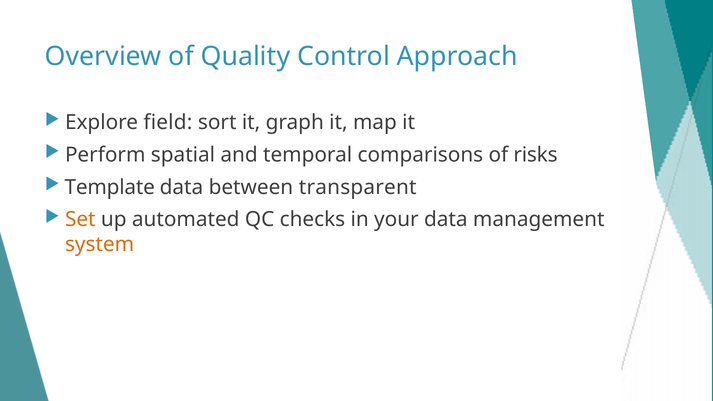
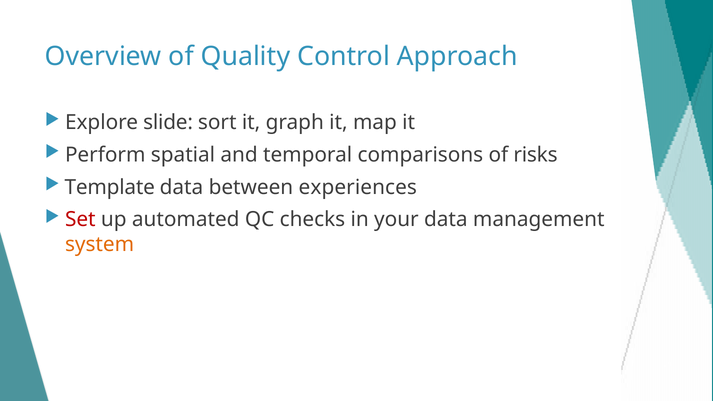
field: field -> slide (168, 123)
transparent: transparent -> experiences (358, 187)
Set colour: orange -> red (80, 220)
